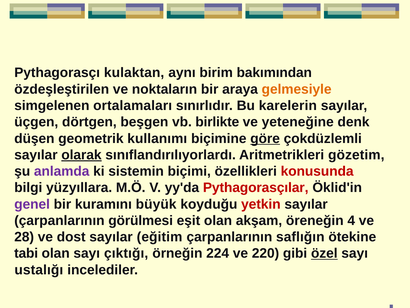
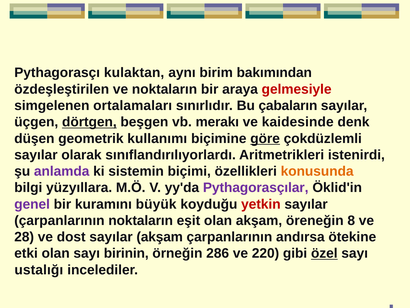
gelmesiyle colour: orange -> red (297, 89)
karelerin: karelerin -> çabaların (288, 105)
dörtgen underline: none -> present (89, 122)
birlikte: birlikte -> merakı (217, 122)
yeteneğine: yeteneğine -> kaidesinde (298, 122)
olarak underline: present -> none (81, 155)
gözetim: gözetim -> istenirdi (356, 155)
konusunda colour: red -> orange (317, 171)
Pythagorasçılar colour: red -> purple (256, 187)
çarpanlarının görülmesi: görülmesi -> noktaların (141, 220)
4: 4 -> 8 (351, 220)
sayılar eğitim: eğitim -> akşam (160, 237)
saflığın: saflığın -> andırsa (300, 237)
tabi: tabi -> etki (26, 253)
çıktığı: çıktığı -> birinin (126, 253)
224: 224 -> 286 (218, 253)
